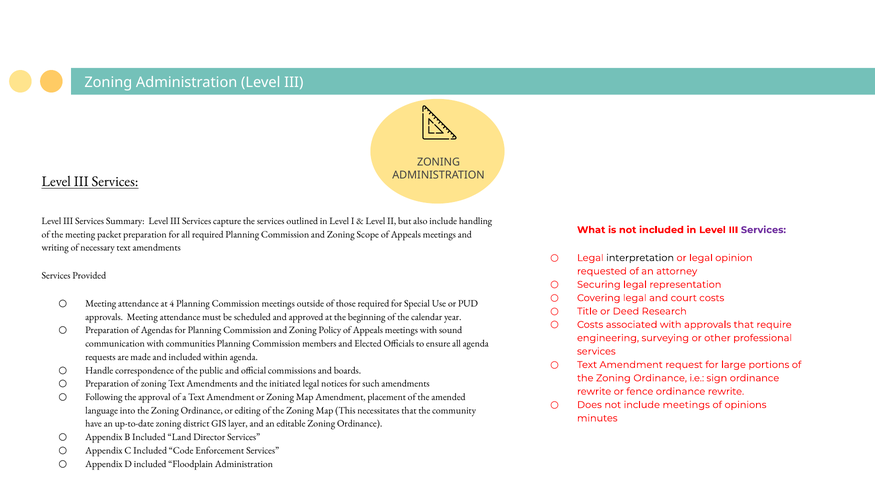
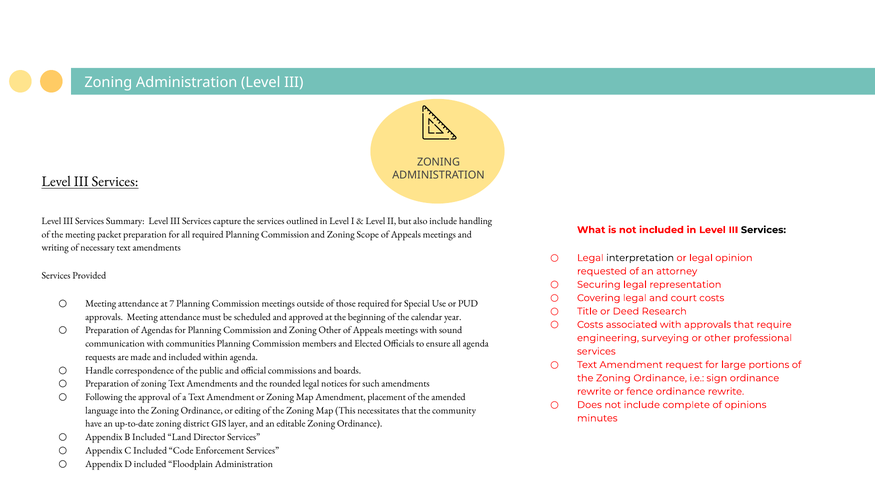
Services colour: purple -> black (763, 230)
4: 4 -> 7 (172, 304)
Zoning Policy: Policy -> Other (330, 330)
initiated: initiated -> rounded (285, 384)
include meetings: meetings -> complete (686, 405)
